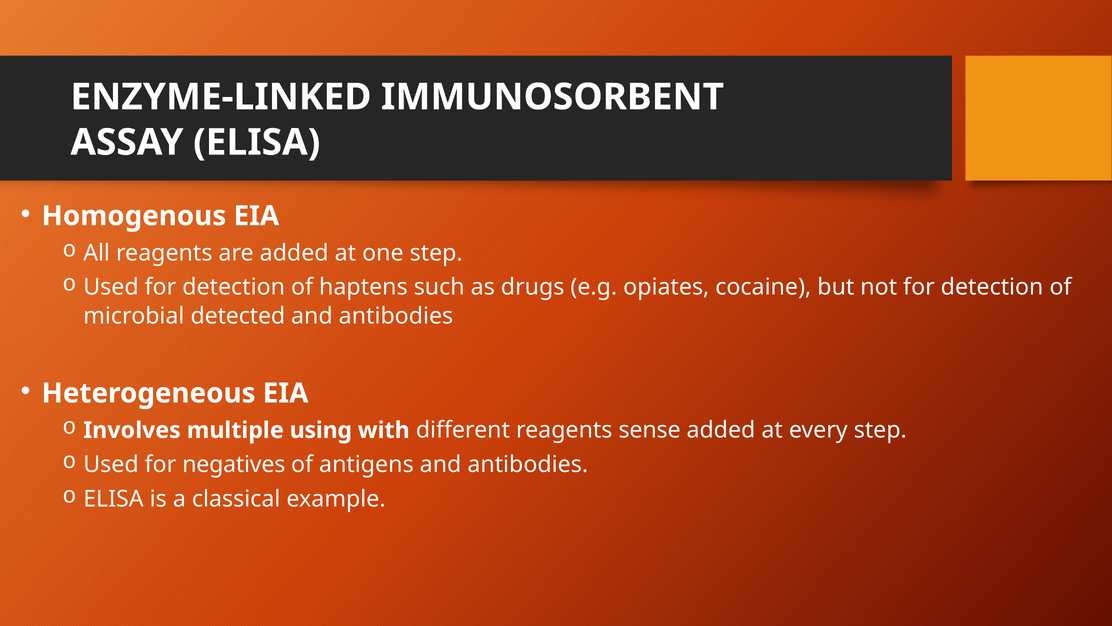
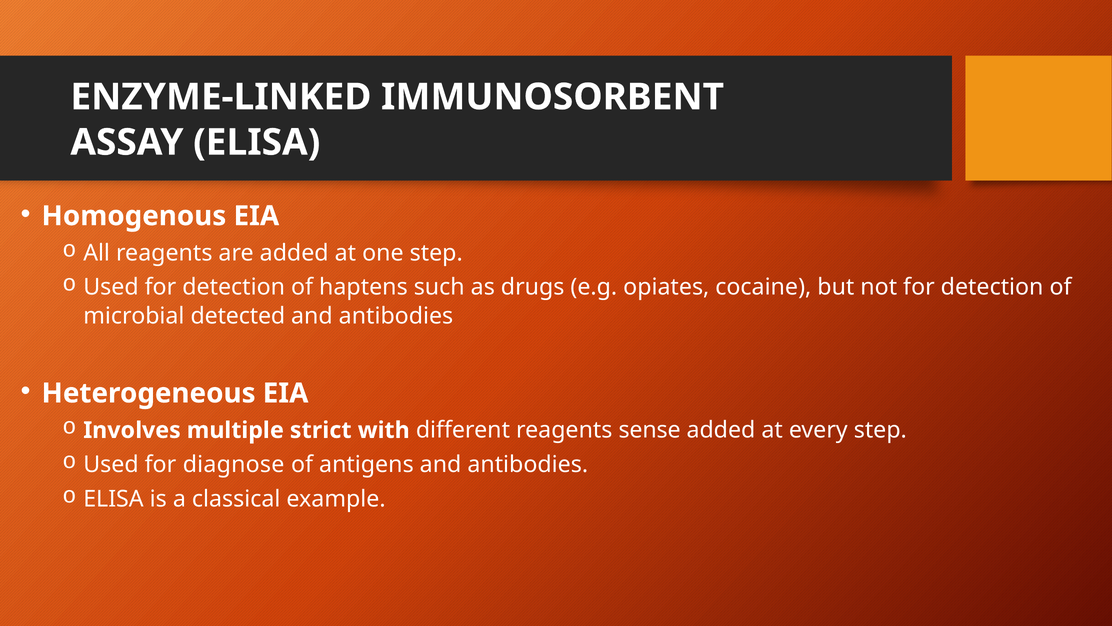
using: using -> strict (321, 430)
negatives: negatives -> diagnose (234, 464)
